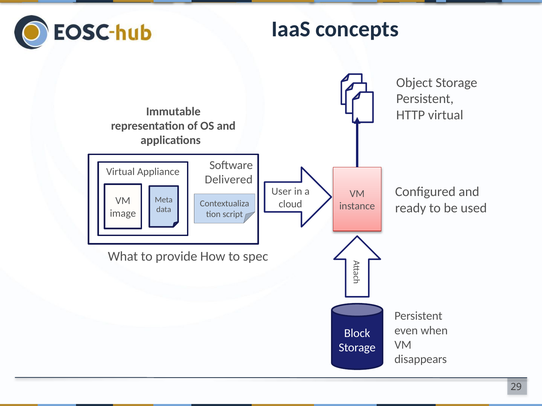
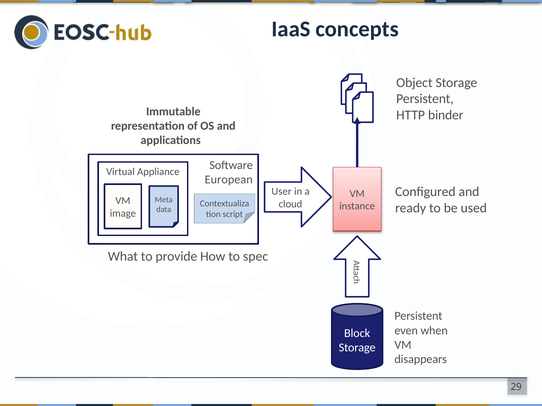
HTTP virtual: virtual -> binder (446, 115)
Delivered: Delivered -> European (229, 180)
